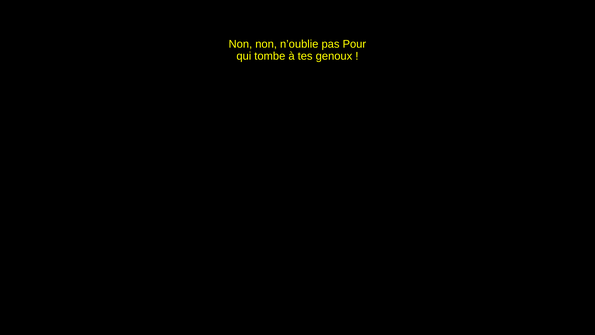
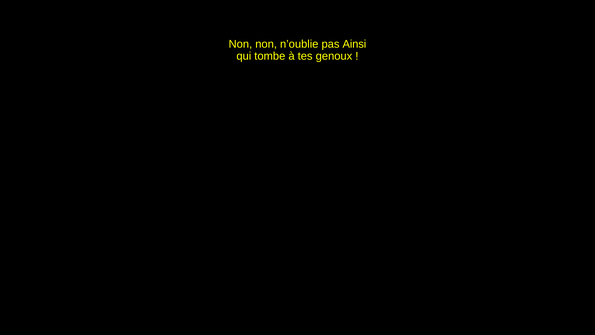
Pour: Pour -> Ainsi (354, 44)
